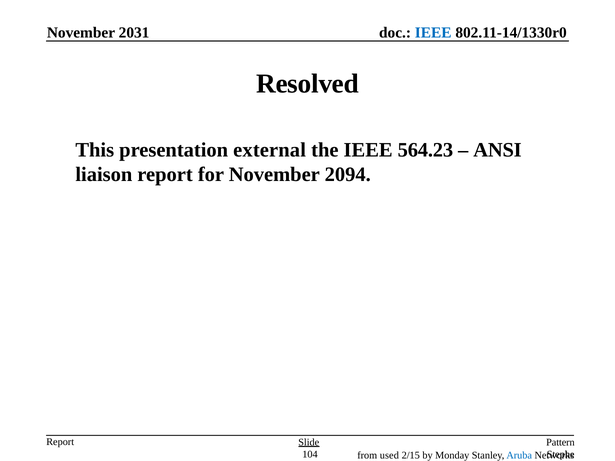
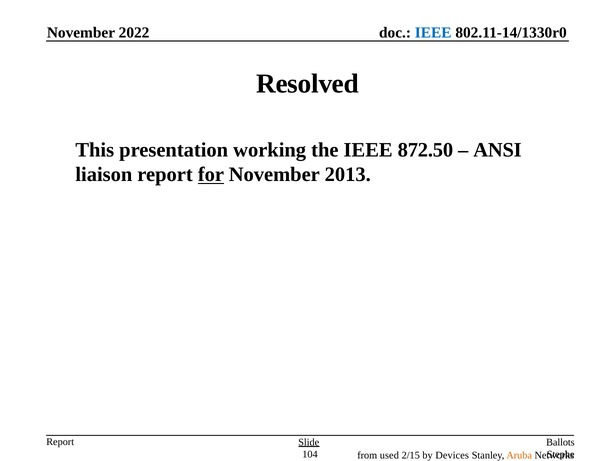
2031: 2031 -> 2022 (134, 33)
external: external -> working (270, 150)
564.23: 564.23 -> 872.50 (425, 150)
for underline: none -> present (211, 175)
2094: 2094 -> 2013 (348, 175)
Pattern: Pattern -> Ballots (560, 442)
Monday: Monday -> Devices (452, 456)
Aruba colour: blue -> orange (519, 456)
